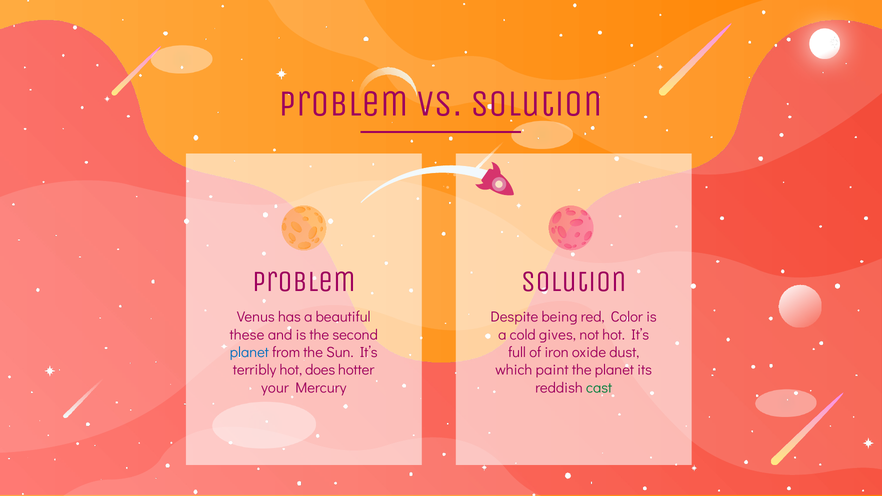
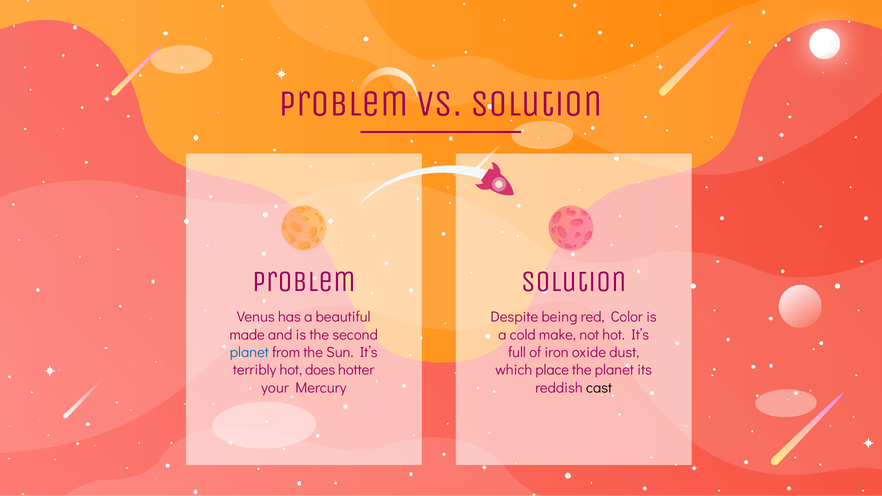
these: these -> made (247, 335)
gives: gives -> make (557, 335)
paint: paint -> place (552, 370)
cast colour: green -> black (599, 388)
